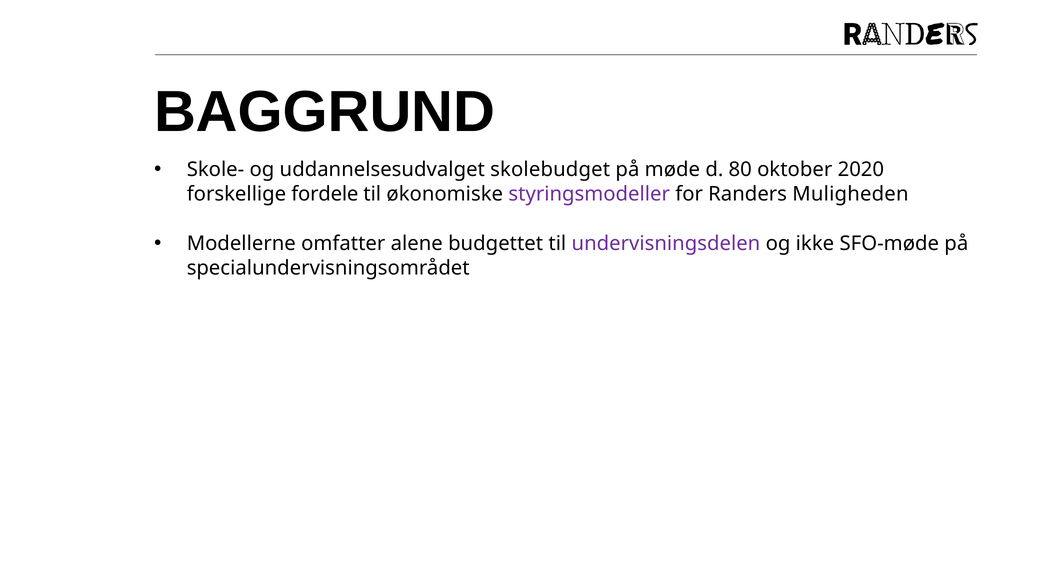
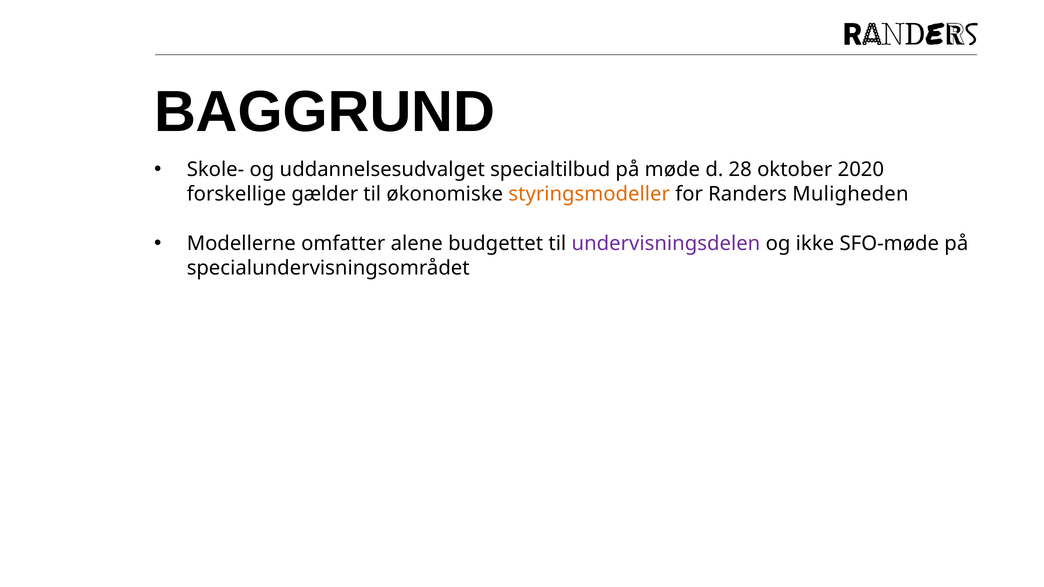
skolebudget: skolebudget -> specialtilbud (550, 170)
80: 80 -> 28 (740, 170)
fordele: fordele -> gælder (325, 194)
styringsmodeller colour: purple -> orange (589, 194)
